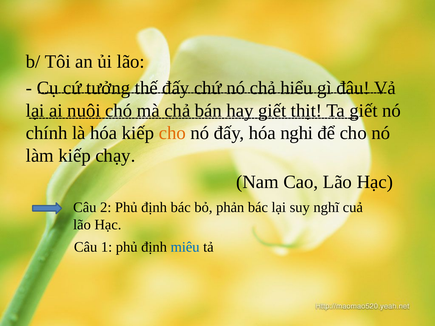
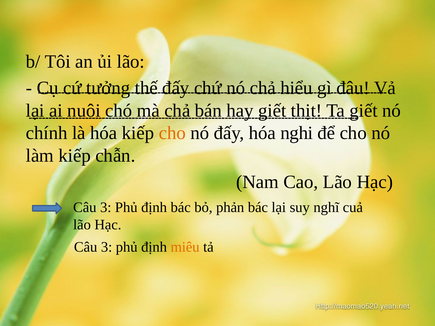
chạy: chạy -> chẫn (115, 156)
2: 2 -> 3 (106, 208)
1: 1 -> 3 (107, 247)
miêu colour: blue -> orange (185, 247)
